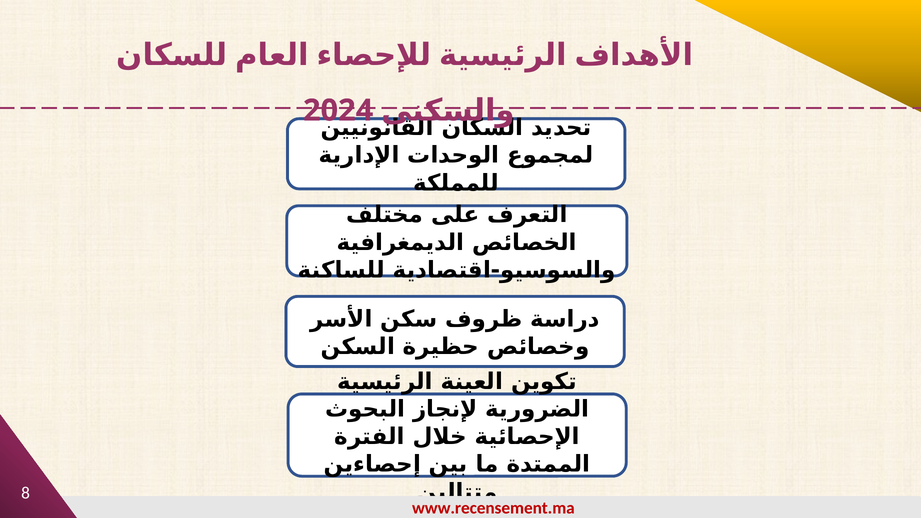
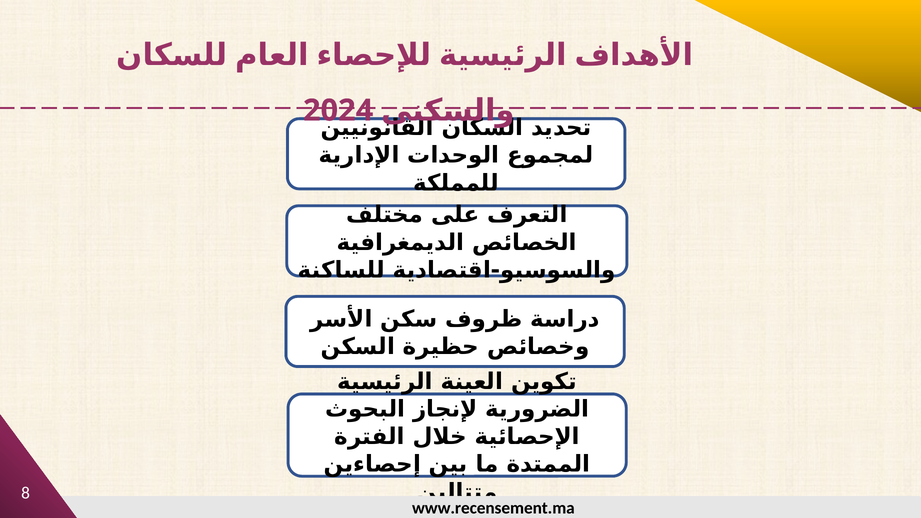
www.recensement.ma colour: red -> black (493, 508)
